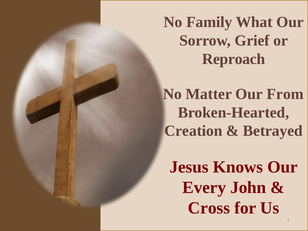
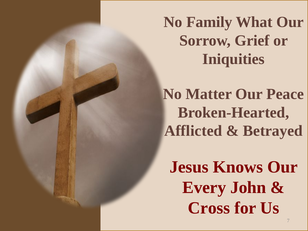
Reproach: Reproach -> Iniquities (234, 59)
From: From -> Peace (285, 94)
Creation: Creation -> Afflicted (193, 131)
